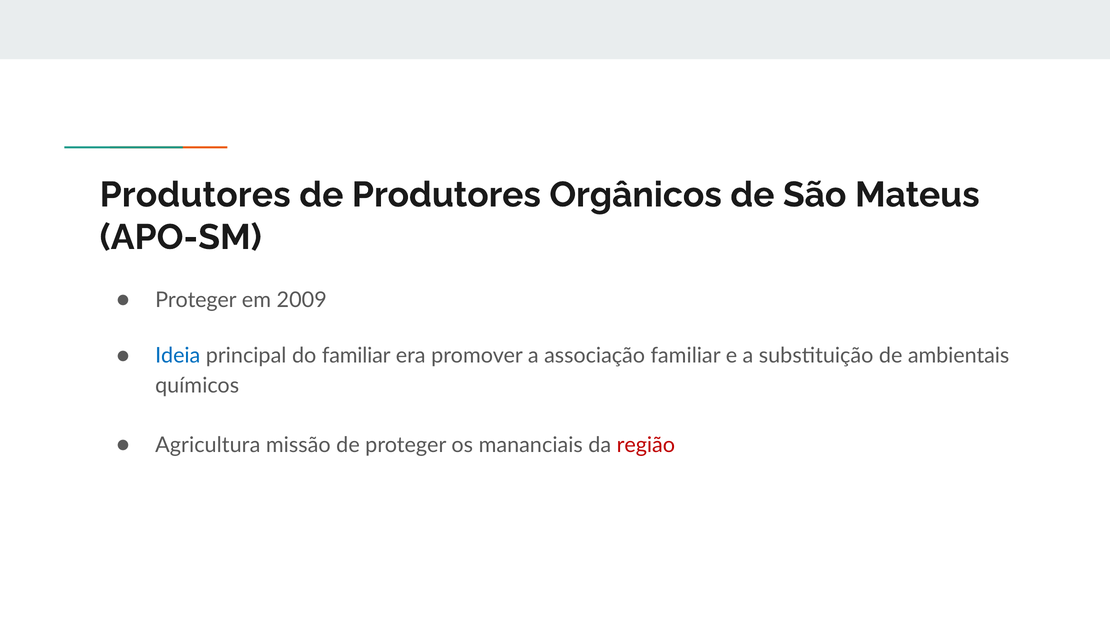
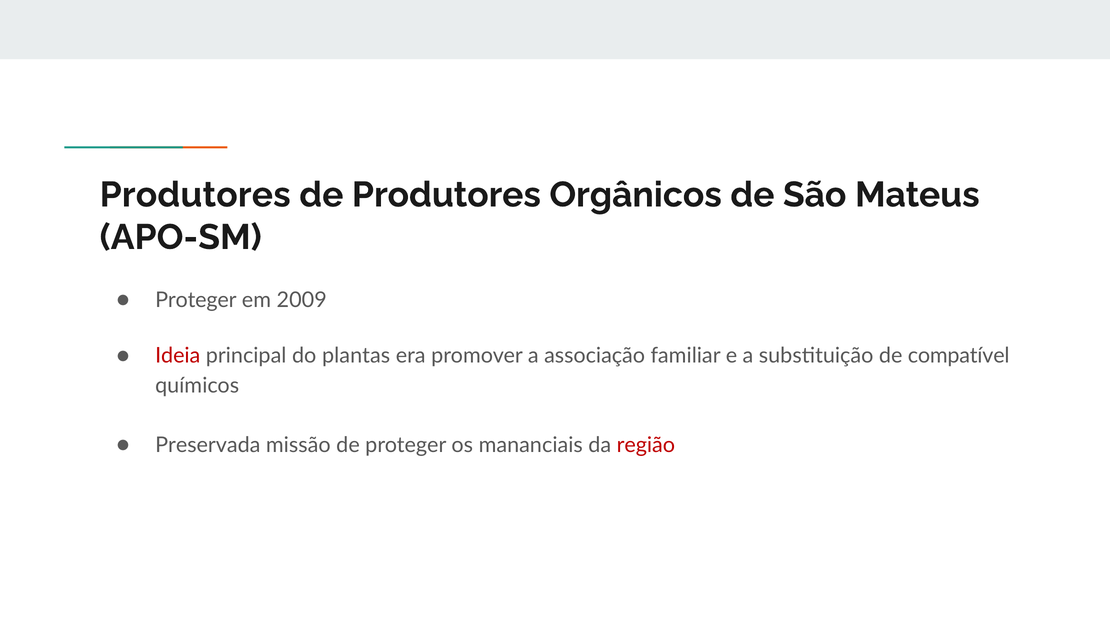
Ideia colour: blue -> red (178, 356)
do familiar: familiar -> plantas (356, 356)
ambientais: ambientais -> compatível (959, 356)
Agricultura: Agricultura -> Preservada (208, 445)
